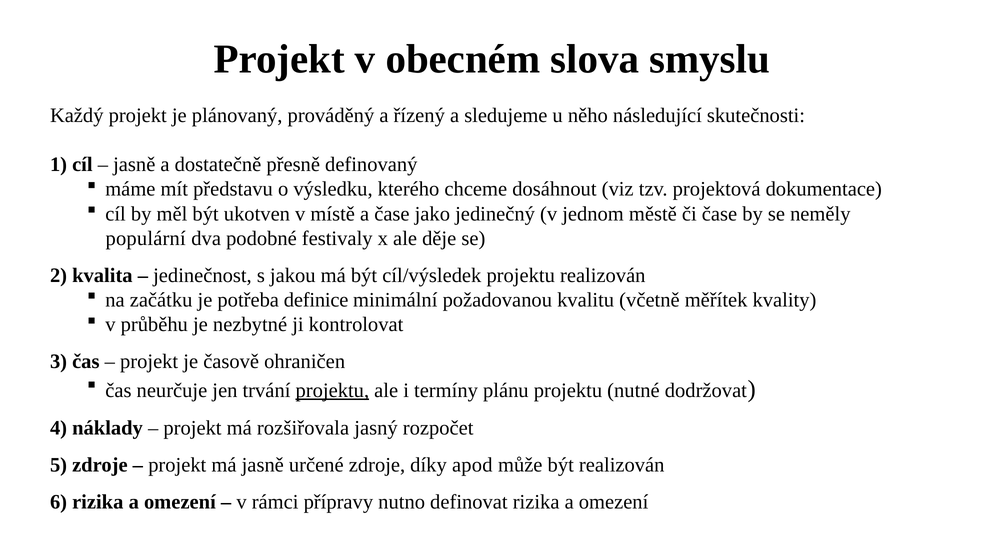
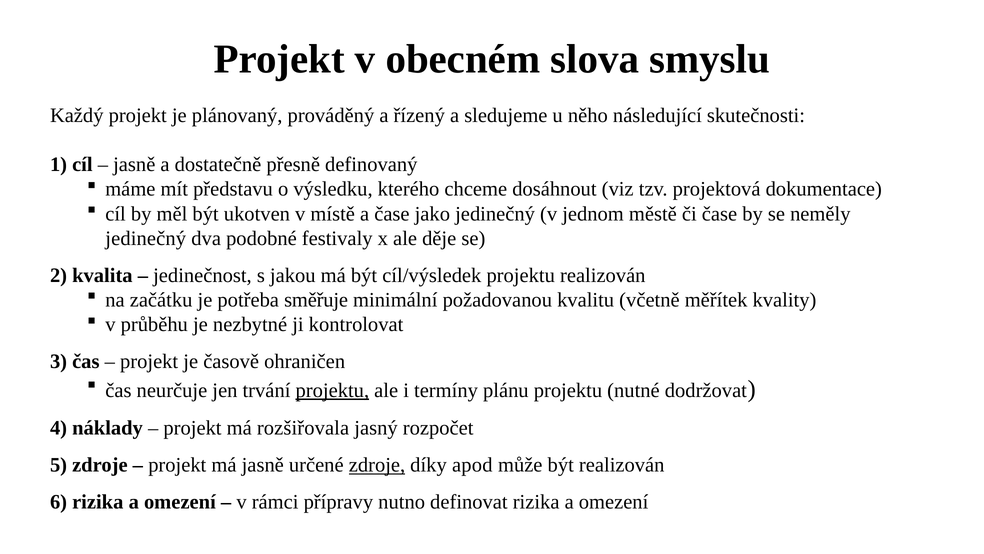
populární: populární -> jedinečný (146, 238)
definice: definice -> směřuje (316, 300)
zdroje underline: none -> present (377, 465)
